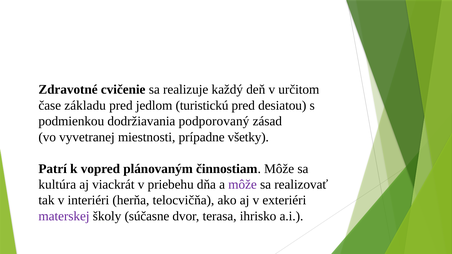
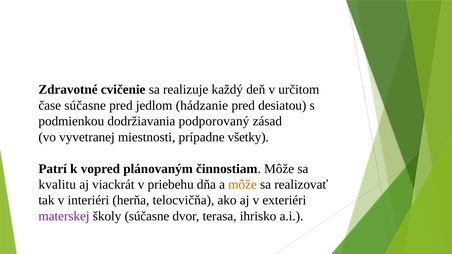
čase základu: základu -> súčasne (85, 106)
turistickú: turistickú -> hádzanie (202, 106)
kultúra: kultúra -> kvalitu (57, 185)
môže colour: purple -> orange (243, 185)
